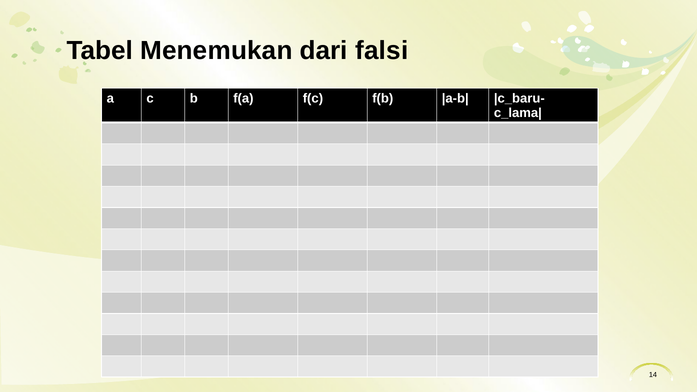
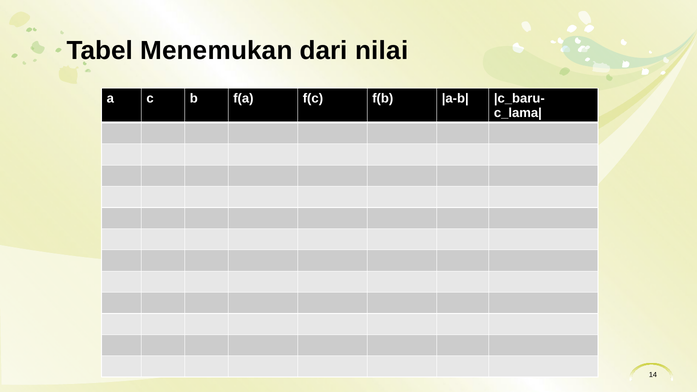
falsi: falsi -> nilai (382, 51)
